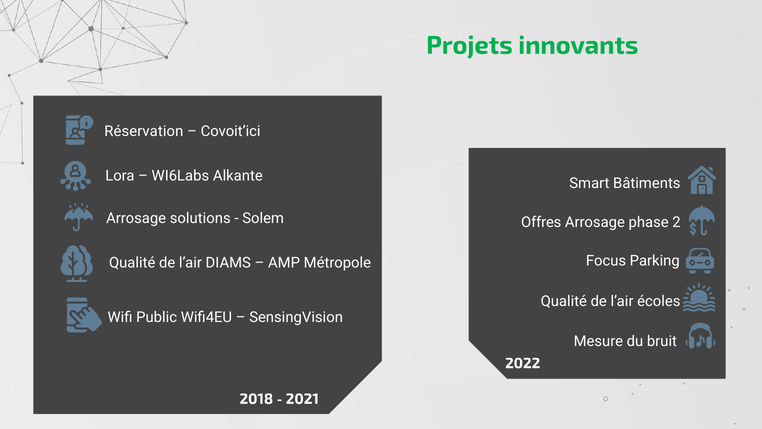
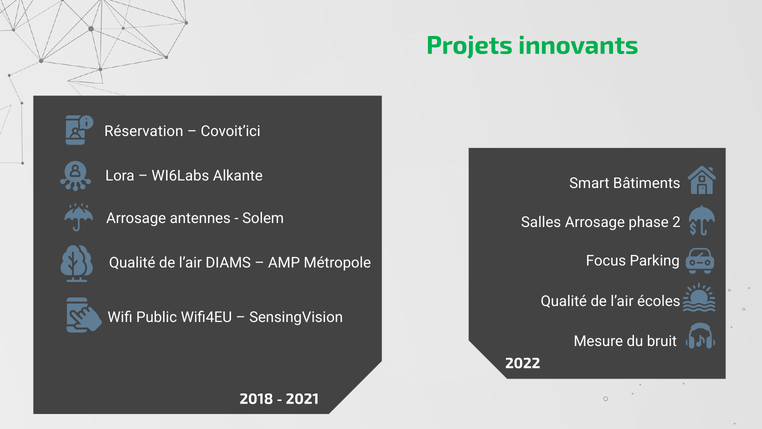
solutions: solutions -> antennes (200, 218)
Offres: Offres -> Salles (541, 222)
